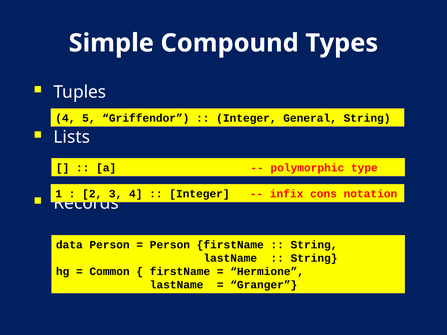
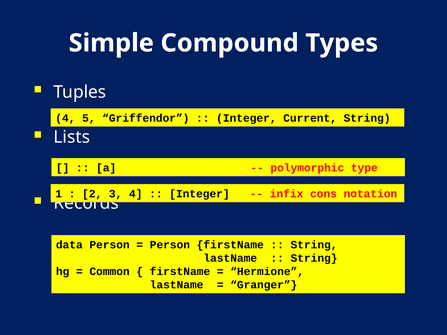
General: General -> Current (310, 118)
